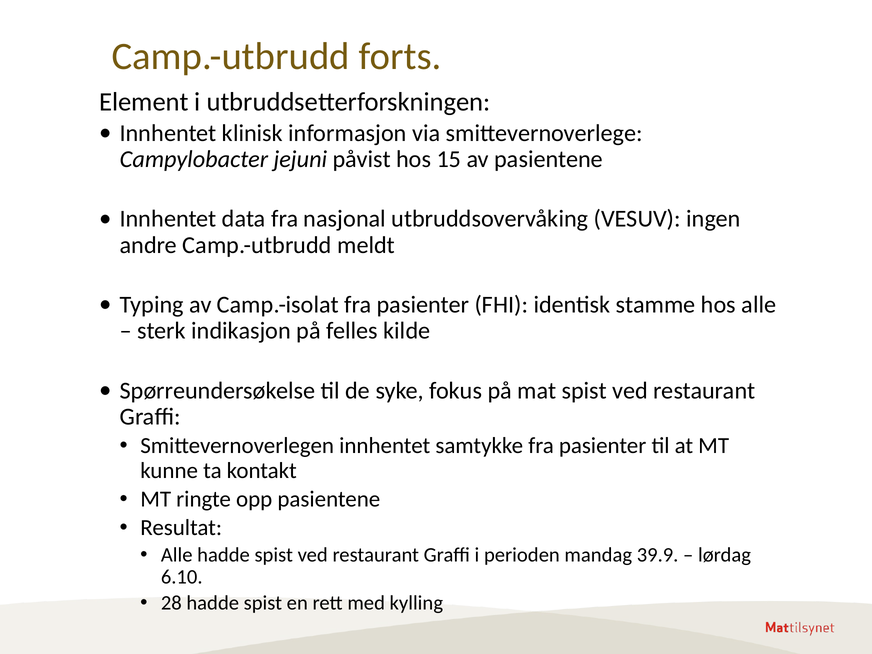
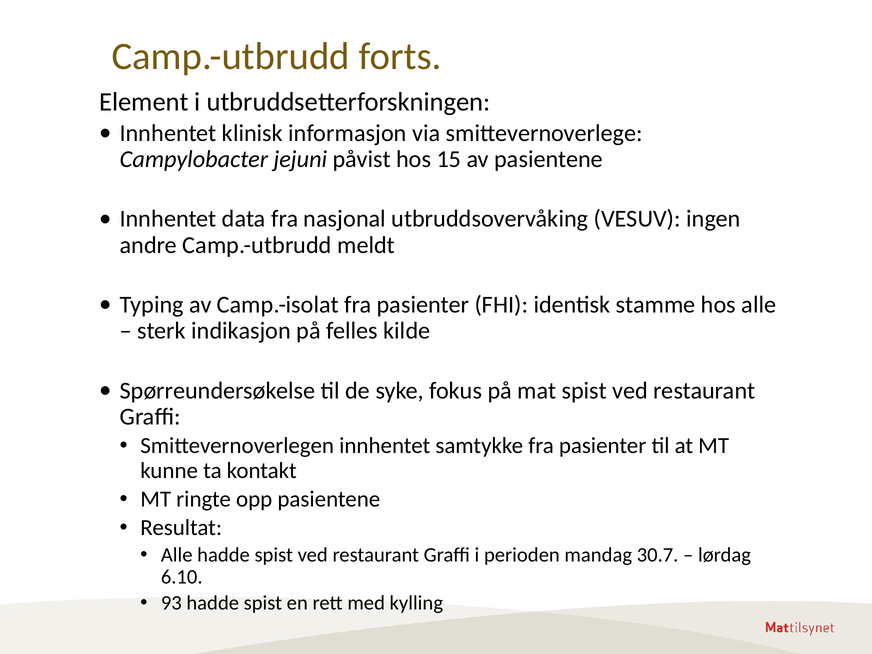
39.9: 39.9 -> 30.7 (658, 555)
28: 28 -> 93 (171, 603)
